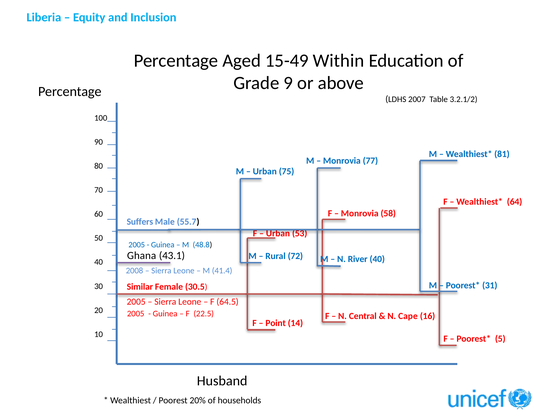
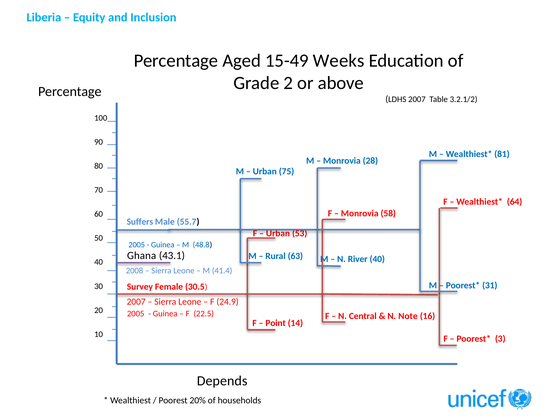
Within: Within -> Weeks (339, 61)
9: 9 -> 2 (288, 83)
77: 77 -> 28 (370, 161)
72: 72 -> 63 (295, 256)
Similar: Similar -> Survey (140, 287)
2005: 2005 -> 2007 (136, 302)
64.5: 64.5 -> 24.9 (228, 302)
Cape: Cape -> Note (408, 316)
5: 5 -> 3 (500, 339)
Husband: Husband -> Depends (222, 381)
